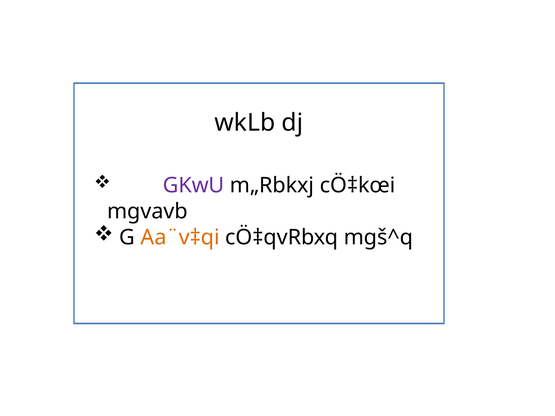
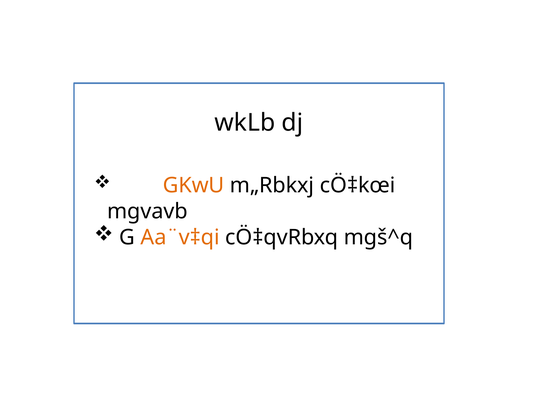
GKwU colour: purple -> orange (194, 186)
